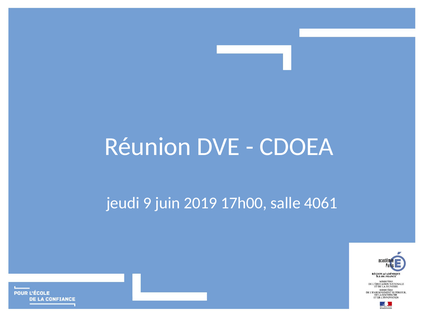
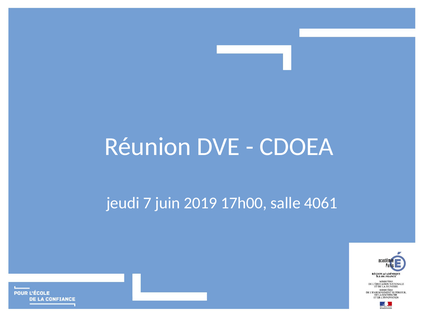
9: 9 -> 7 (147, 203)
